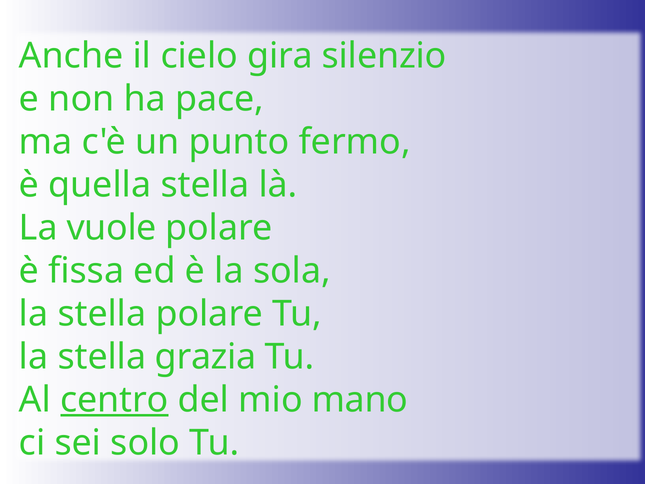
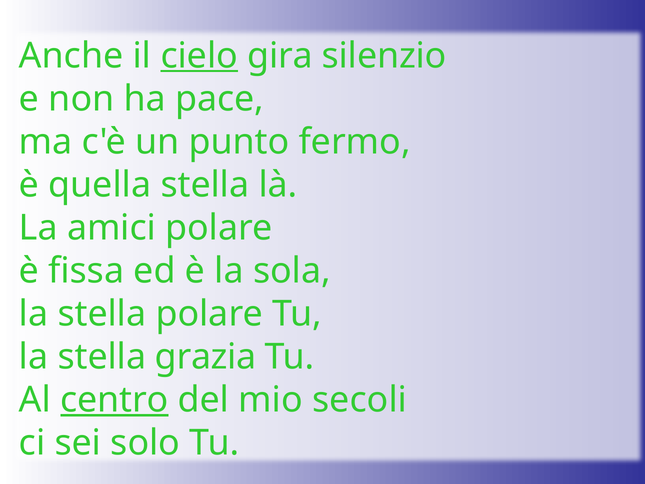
cielo underline: none -> present (199, 56)
vuole: vuole -> amici (111, 228)
mano: mano -> secoli (360, 400)
